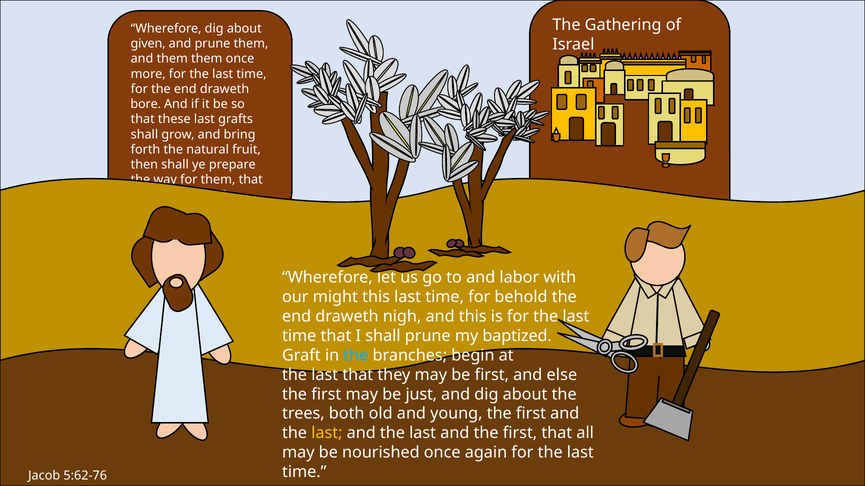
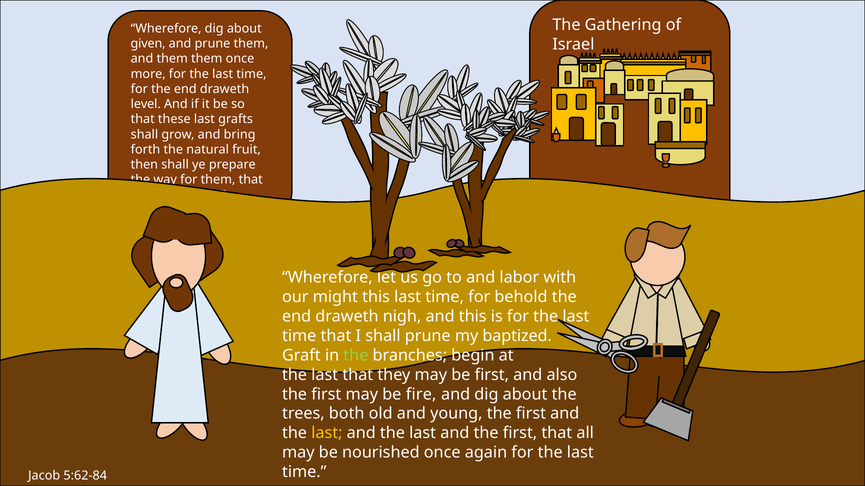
bore: bore -> level (146, 104)
the colour: light blue -> light green (356, 356)
else: else -> also (562, 375)
just: just -> fire (421, 395)
5:62-76: 5:62-76 -> 5:62-84 (85, 476)
